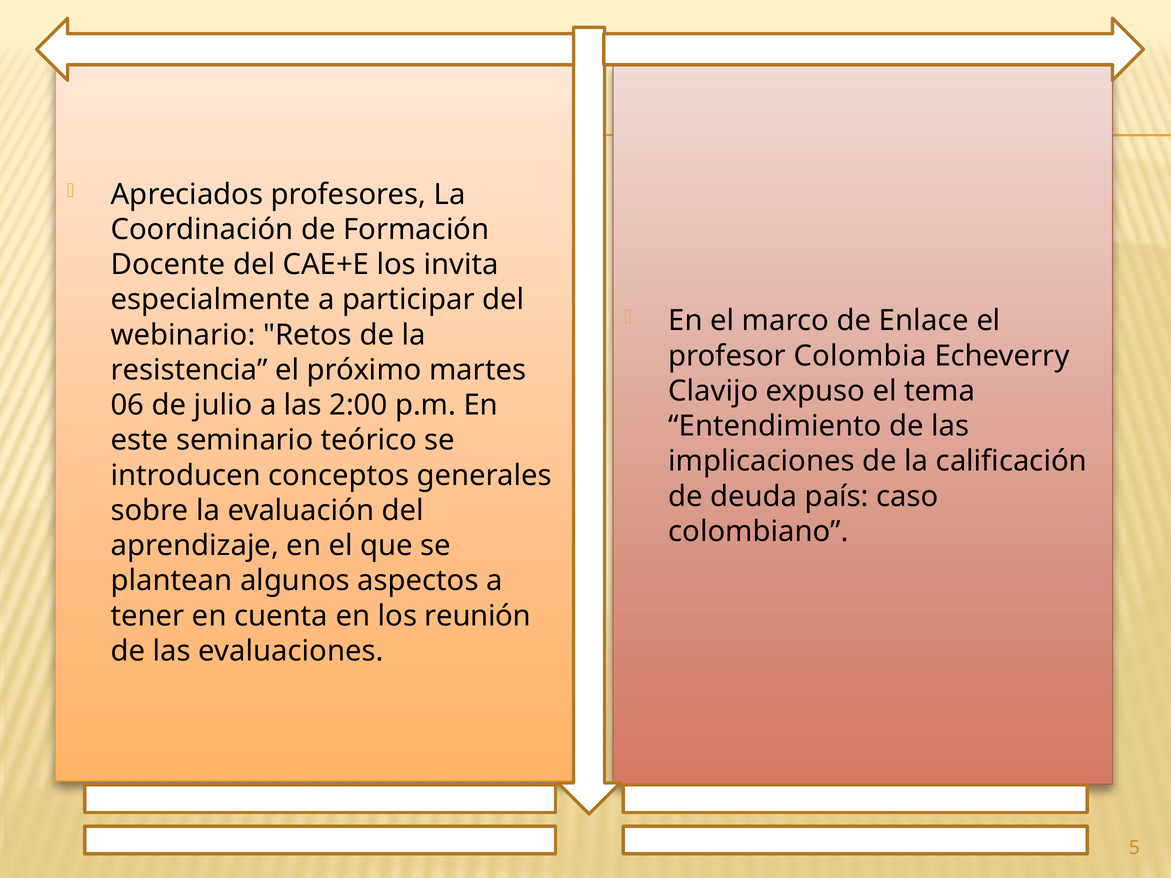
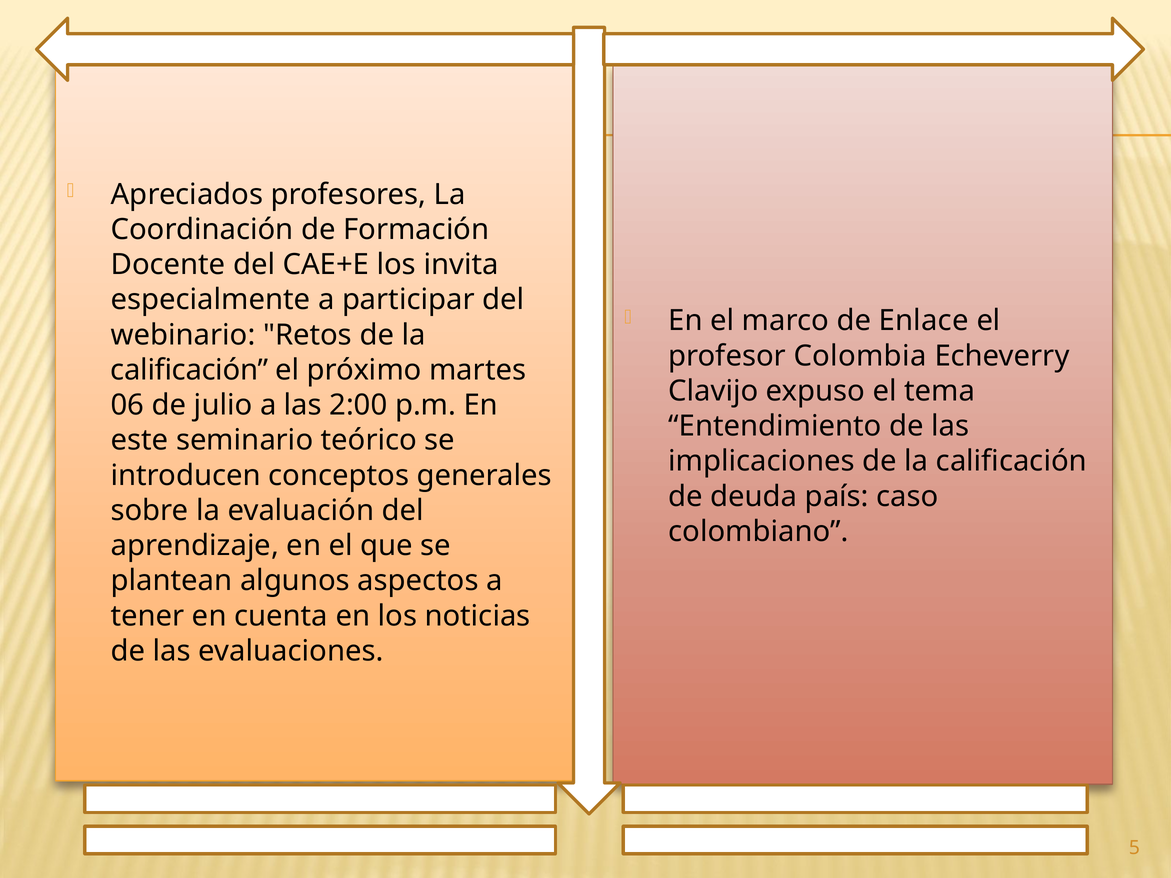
resistencia: resistencia -> calificación (189, 370)
reunión: reunión -> noticias (478, 616)
